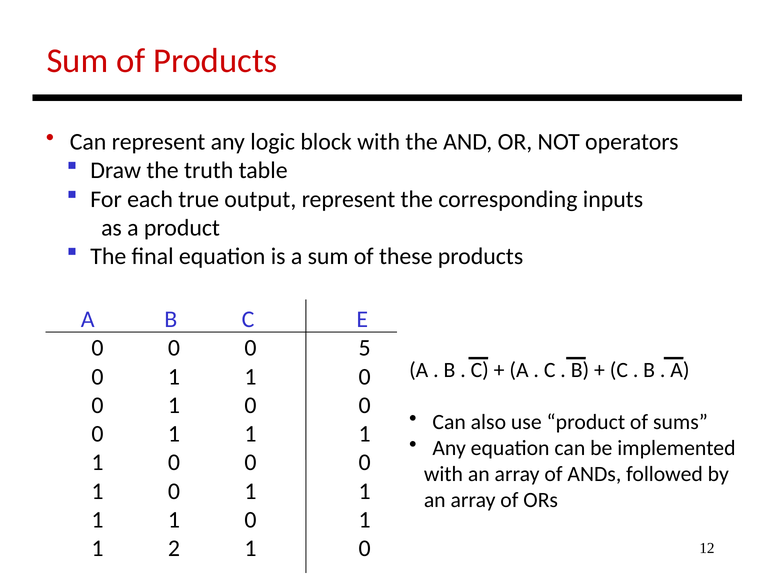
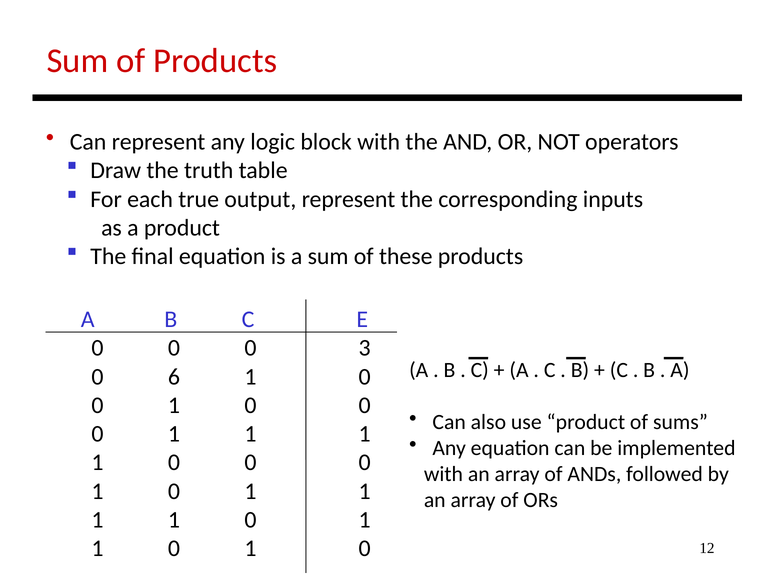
5: 5 -> 3 (365, 348)
1: 1 -> 6 (174, 376)
2: 2 -> 0 (174, 548)
